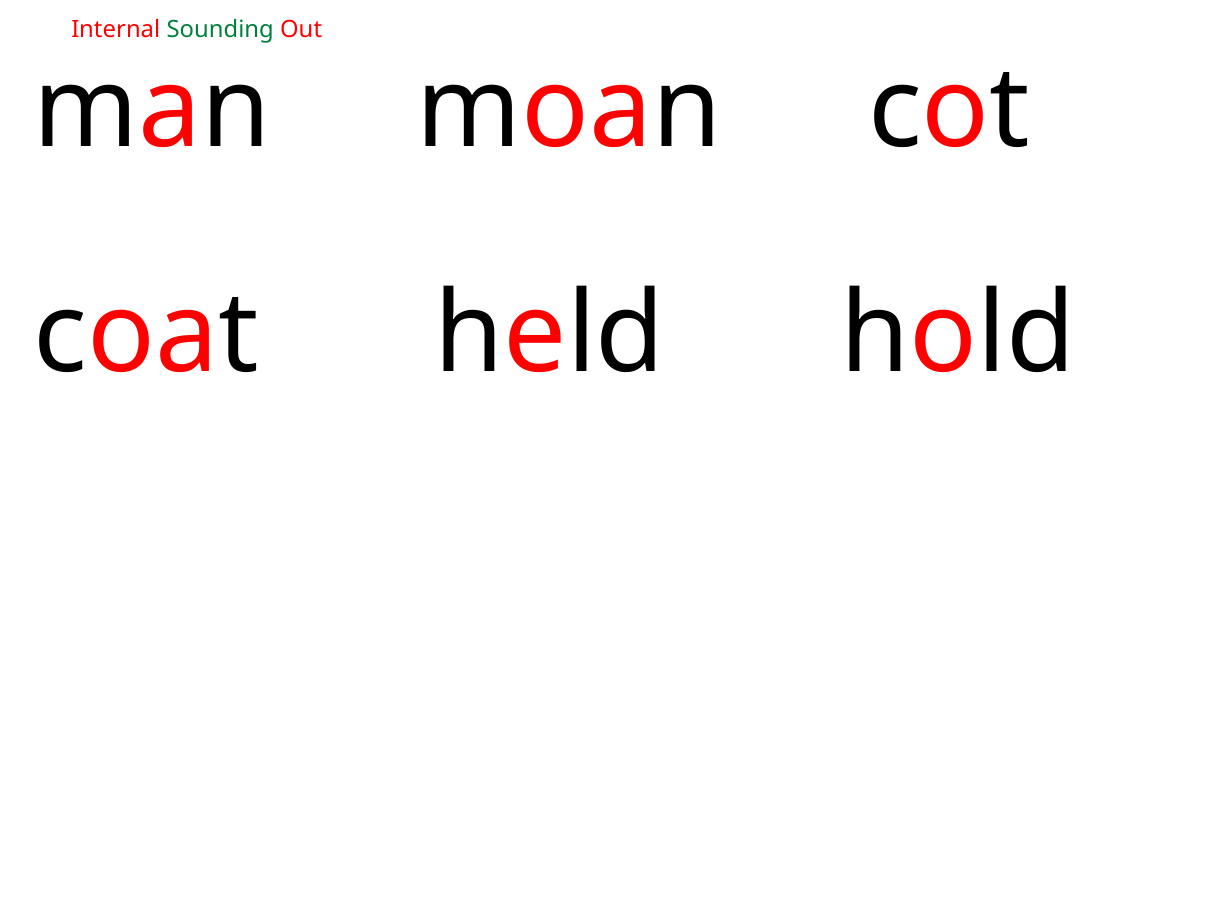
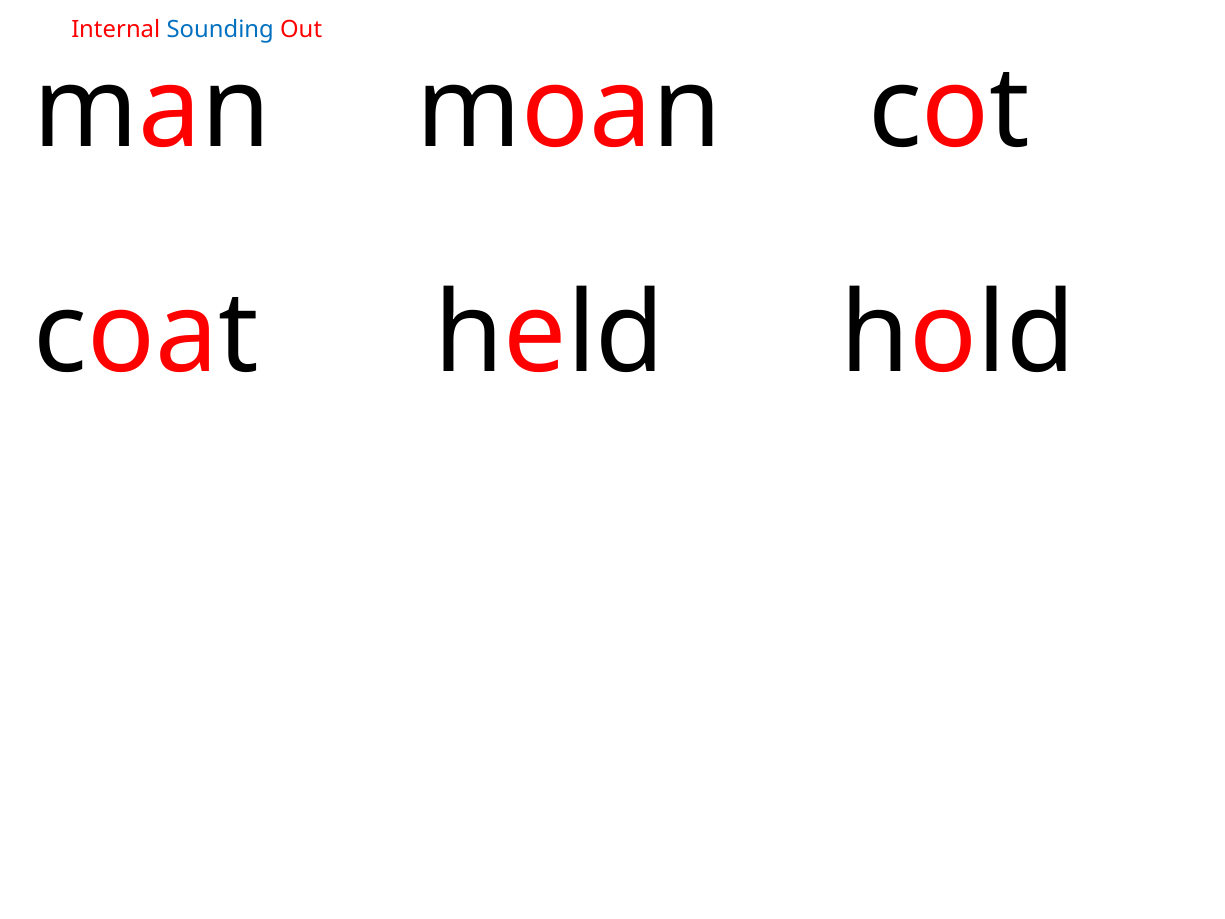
Sounding colour: green -> blue (220, 30)
